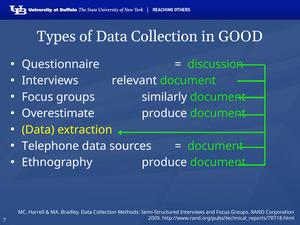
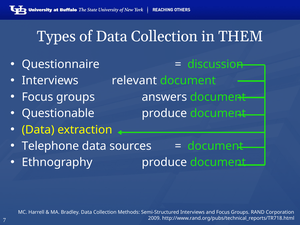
GOOD: GOOD -> THEM (241, 37)
similarly: similarly -> answers (164, 97)
Overestimate: Overestimate -> Questionable (58, 113)
